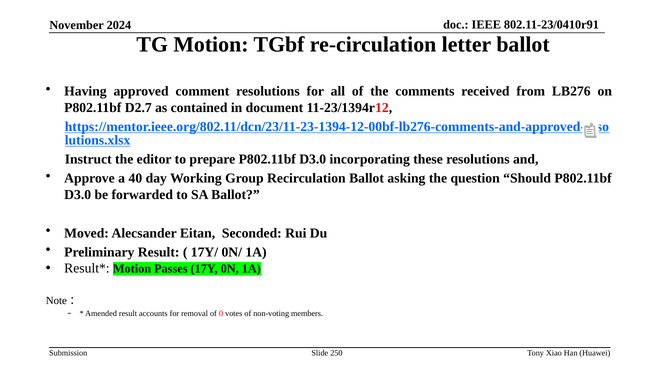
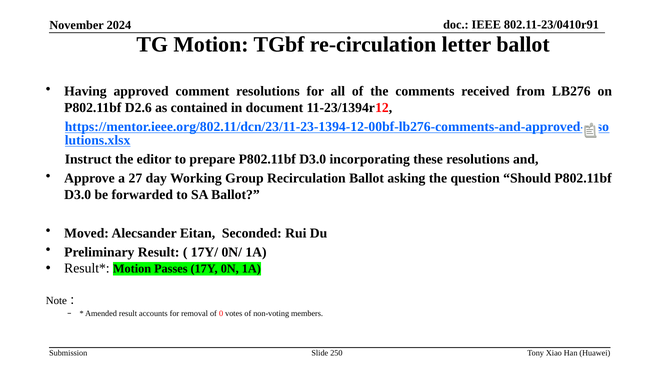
D2.7: D2.7 -> D2.6 (138, 108)
40: 40 -> 27 (135, 178)
